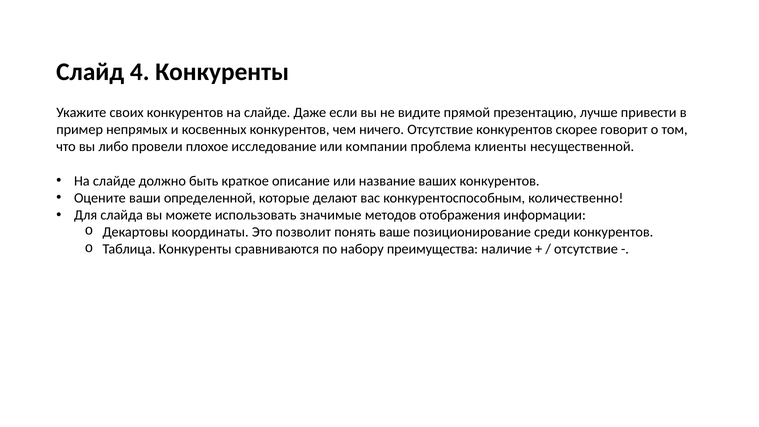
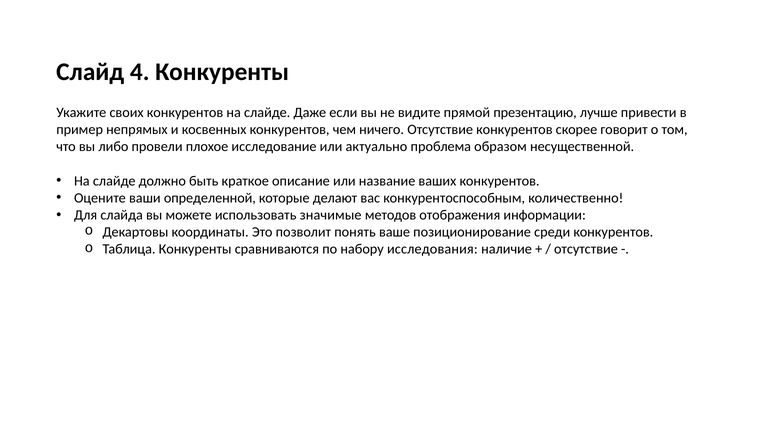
компании: компании -> актуально (376, 147)
клиенты: клиенты -> образом (501, 147)
преимущества: преимущества -> исследования (432, 249)
